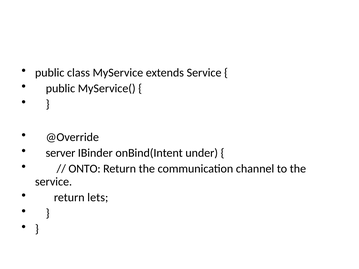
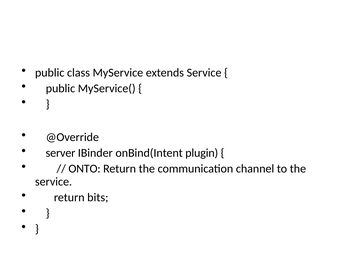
under: under -> plugin (202, 153)
lets: lets -> bits (98, 198)
